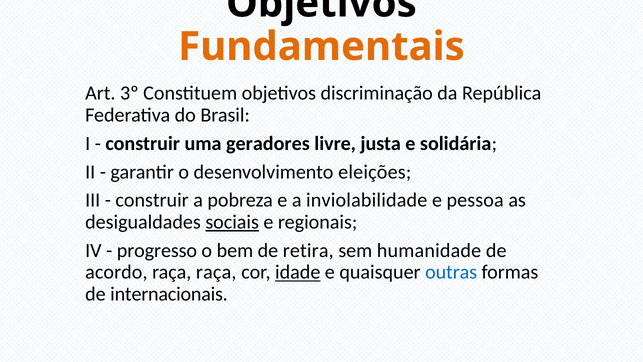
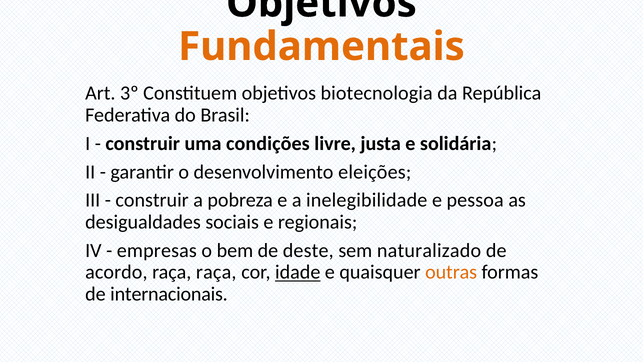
discriminação: discriminação -> biotecnologia (377, 93)
geradores: geradores -> condições (268, 143)
inviolabilidade: inviolabilidade -> inelegibilidade (367, 200)
sociais underline: present -> none (232, 222)
progresso: progresso -> empresas (157, 250)
retira: retira -> deste (308, 250)
humanidade: humanidade -> naturalizado (429, 250)
outras colour: blue -> orange (451, 272)
